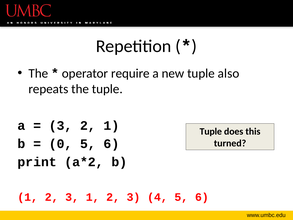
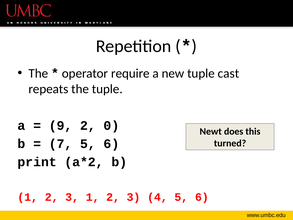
also: also -> cast (229, 73)
3: 3 -> 9 (61, 125)
2 1: 1 -> 0 (111, 125)
Tuple: Tuple -> Newt (211, 131)
0: 0 -> 7 (61, 144)
